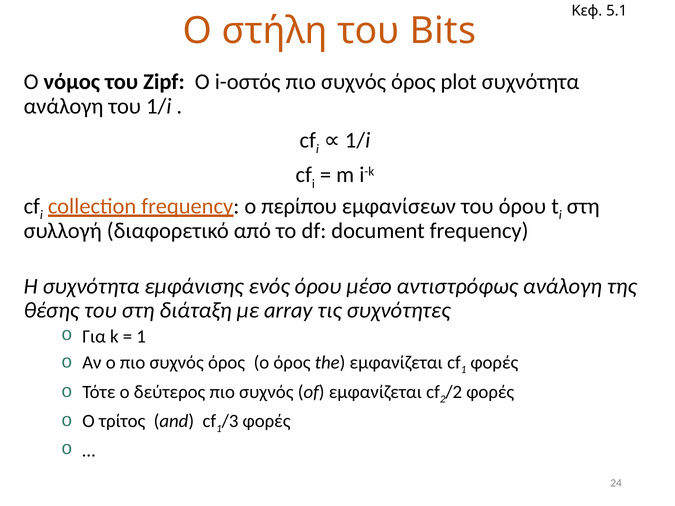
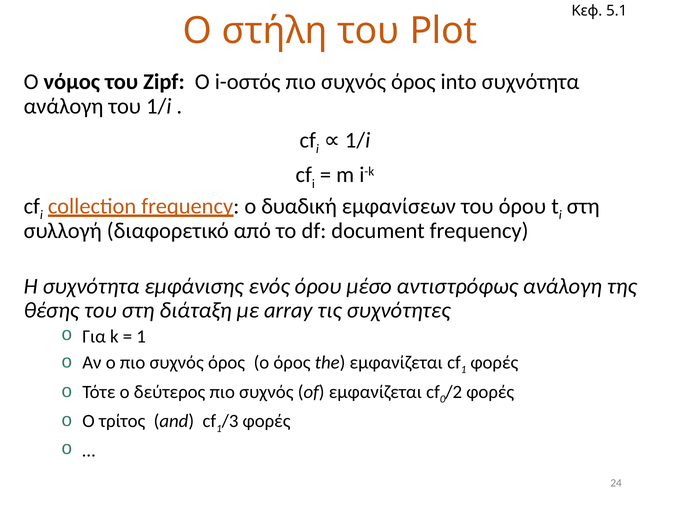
Bits: Bits -> Plot (443, 31)
plot: plot -> into (459, 82)
περίπου: περίπου -> δυαδική (299, 206)
2: 2 -> 0 (443, 399)
